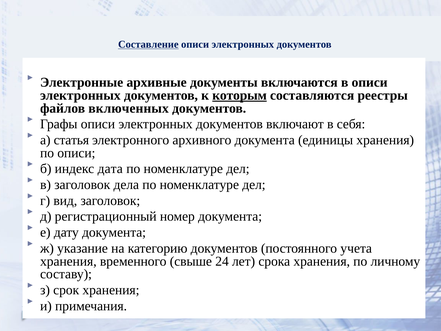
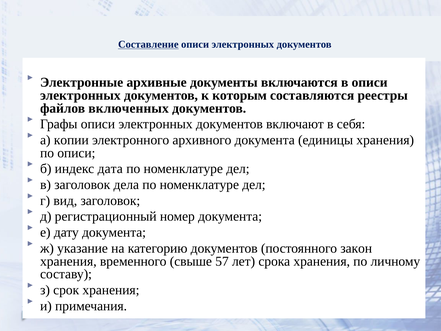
которым underline: present -> none (240, 95)
статья: статья -> копии (71, 140)
учета: учета -> закон (356, 248)
24: 24 -> 57 (222, 261)
